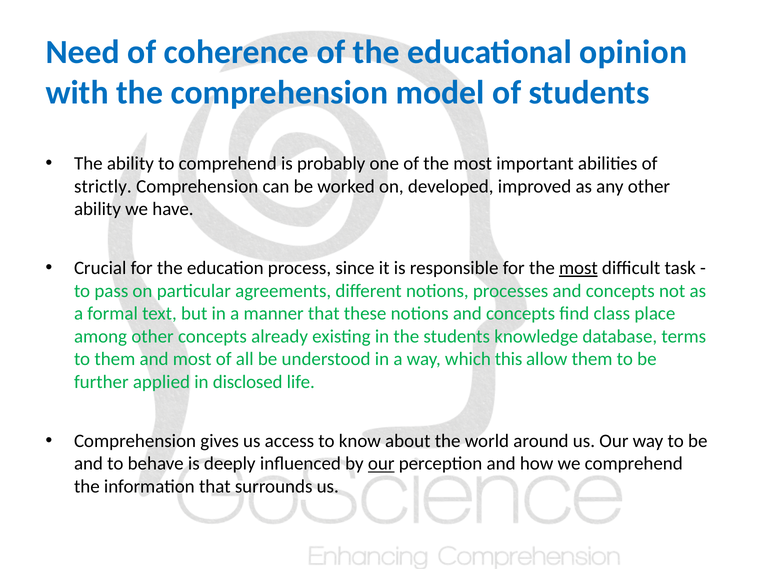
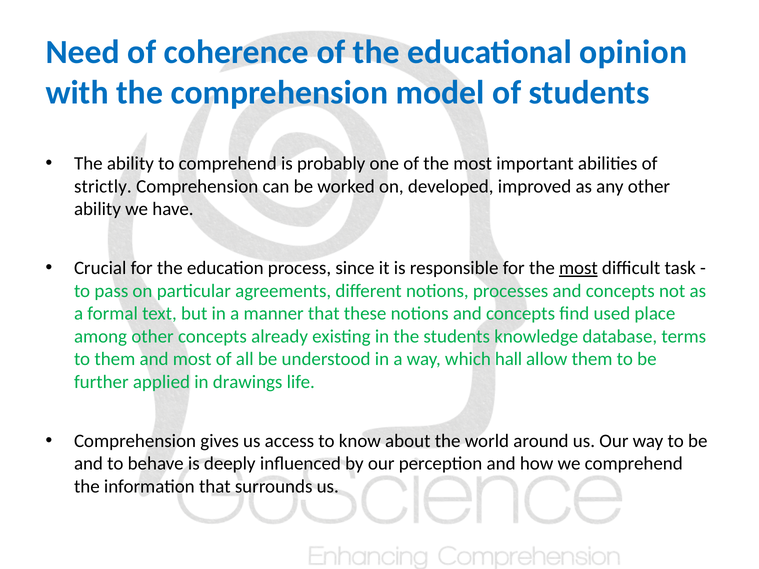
class: class -> used (612, 314)
this: this -> hall (509, 359)
disclosed: disclosed -> drawings (248, 382)
our underline: present -> none (381, 464)
